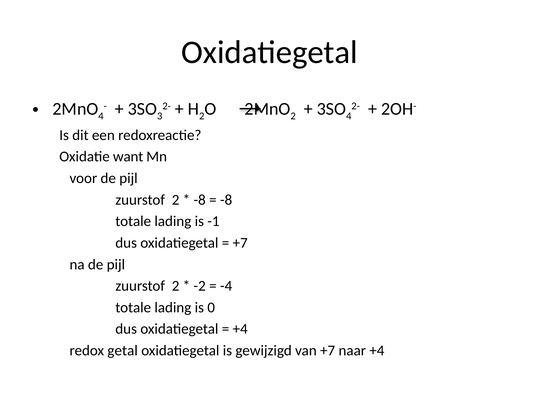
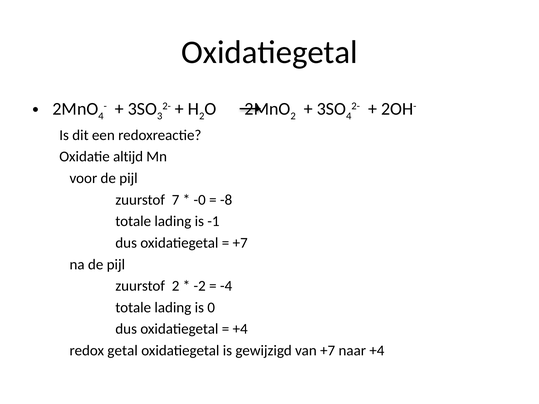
want: want -> altijd (128, 157)
2: 2 -> 7 (176, 200)
-8: -8 -> -0 (200, 200)
